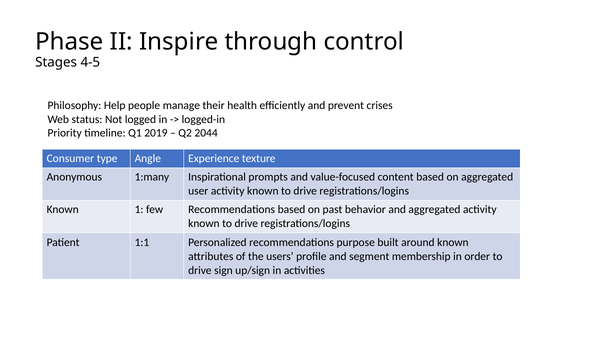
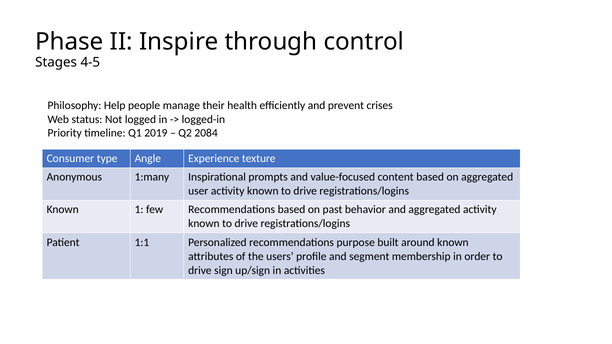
2044: 2044 -> 2084 (206, 133)
